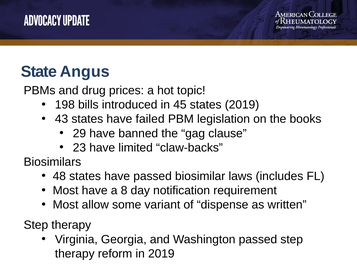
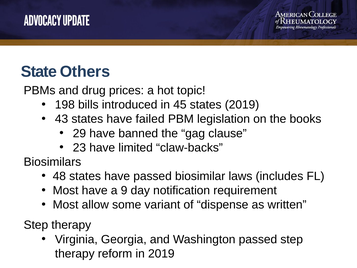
Angus: Angus -> Others (85, 72)
8: 8 -> 9 (124, 190)
